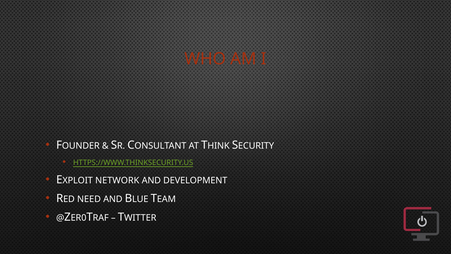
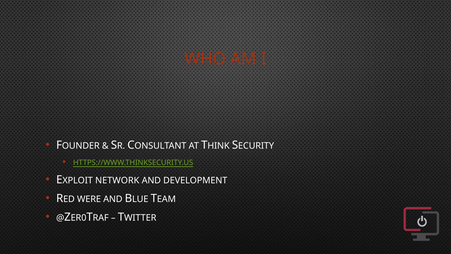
NEED: NEED -> WERE (89, 199)
